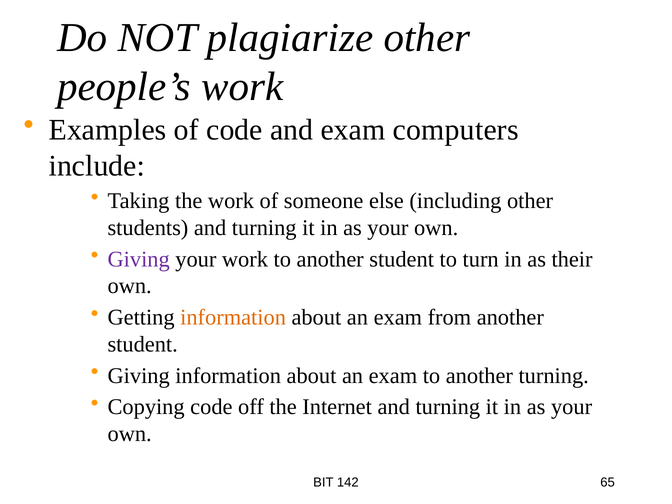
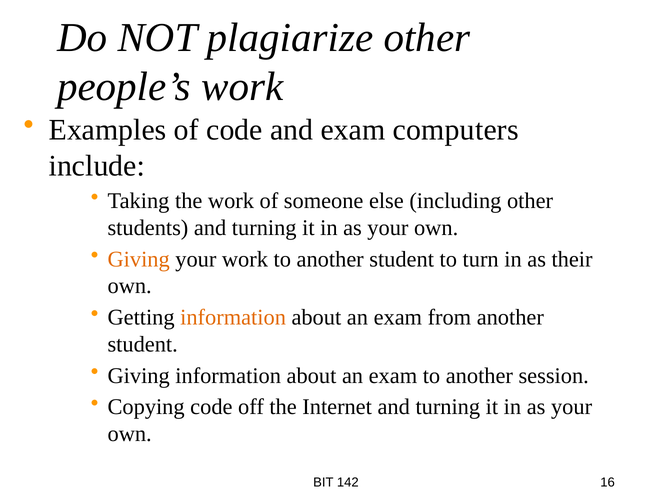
Giving colour: purple -> orange (139, 259)
another turning: turning -> session (554, 376)
65: 65 -> 16 (608, 482)
